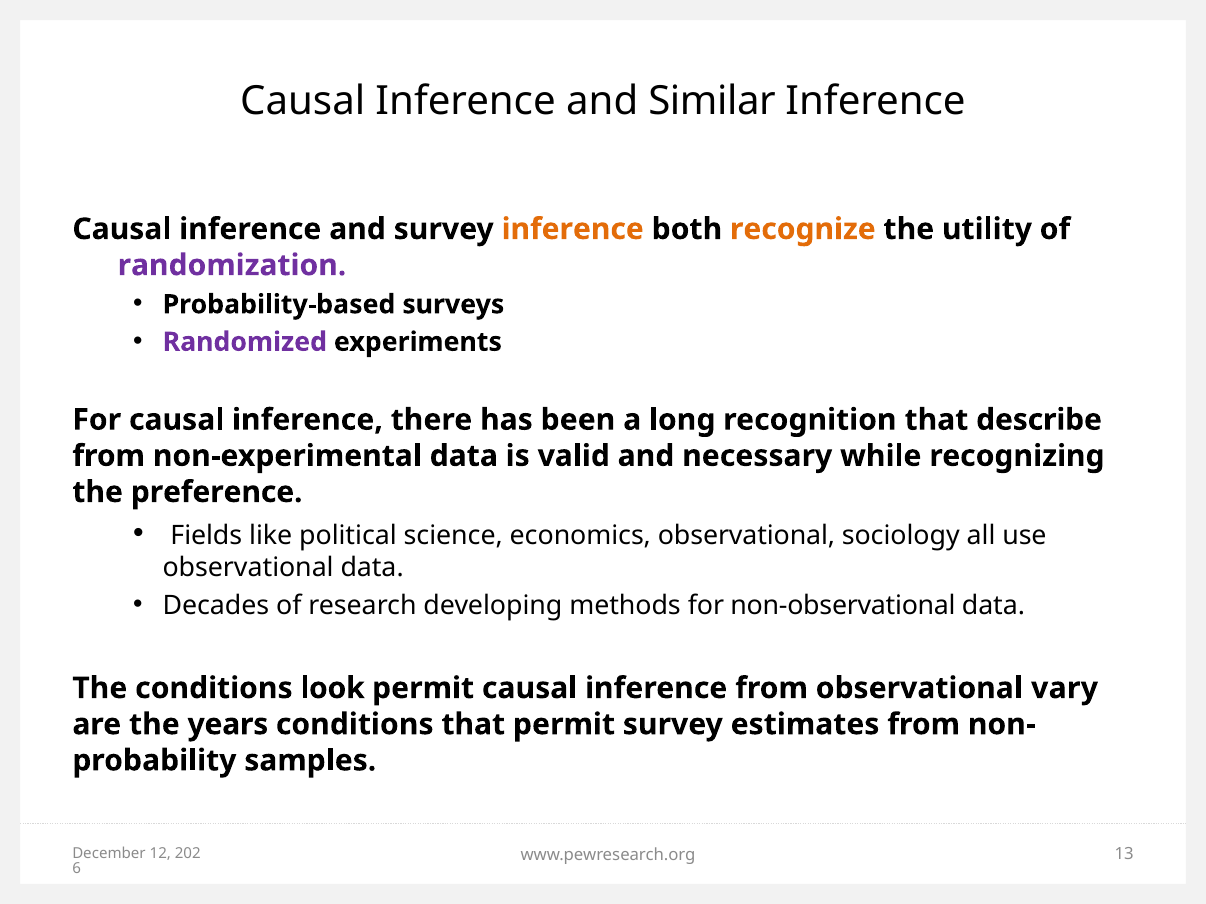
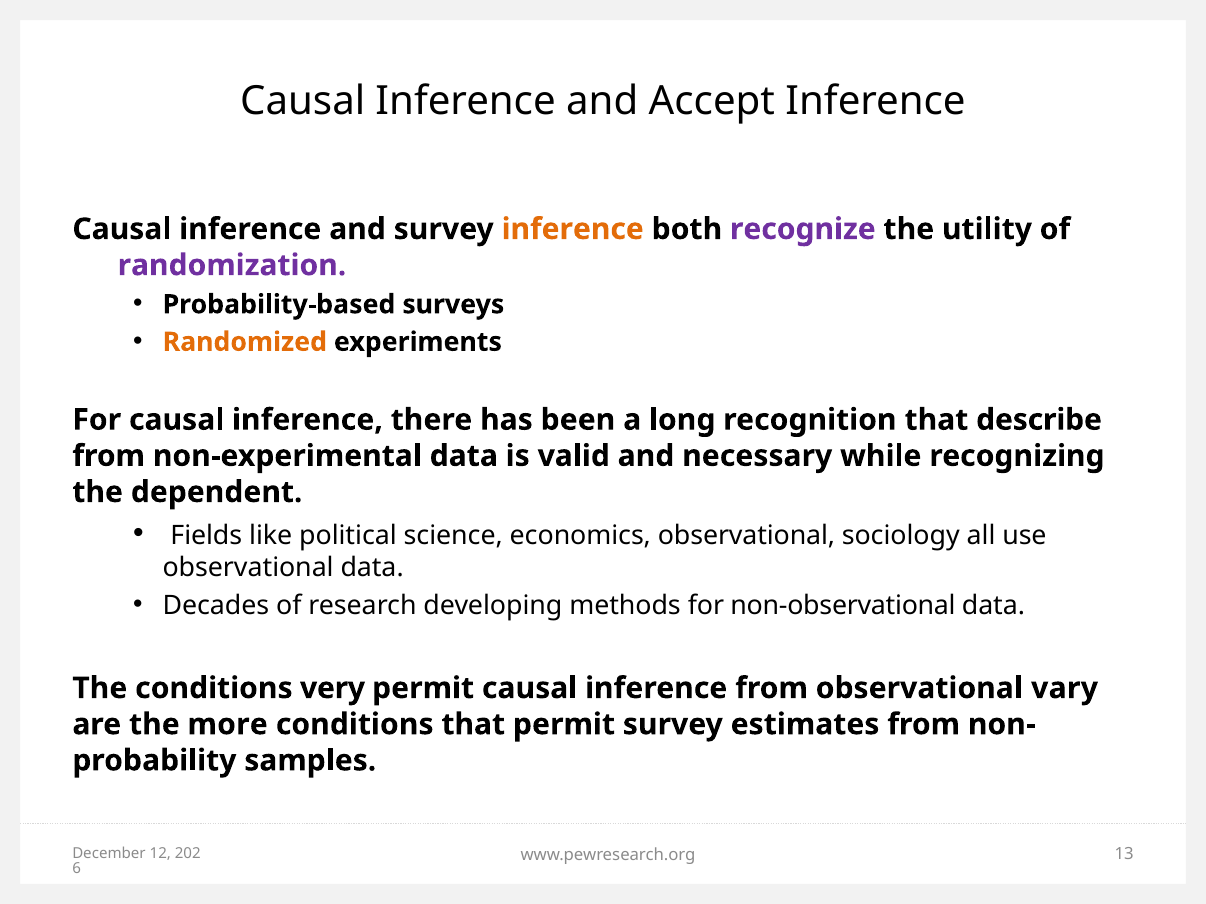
Similar: Similar -> Accept (712, 101)
recognize colour: orange -> purple (803, 229)
Randomized colour: purple -> orange (245, 342)
preference: preference -> dependent (217, 492)
look: look -> very (333, 689)
years: years -> more (228, 725)
